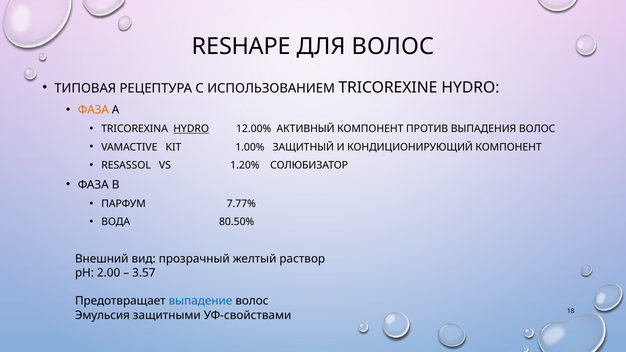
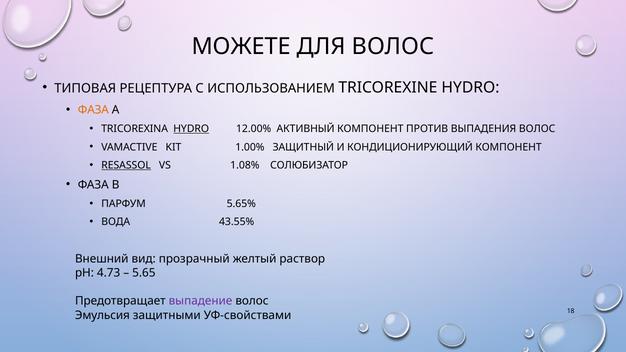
RESHAPE: RESHAPE -> МОЖЕТЕ (241, 47)
RESASSOL underline: none -> present (126, 165)
1.20%: 1.20% -> 1.08% (245, 165)
7.77%: 7.77% -> 5.65% (241, 204)
80.50%: 80.50% -> 43.55% (237, 222)
2.00: 2.00 -> 4.73 (109, 273)
3.57: 3.57 -> 5.65 (144, 273)
выпадение colour: blue -> purple (200, 301)
